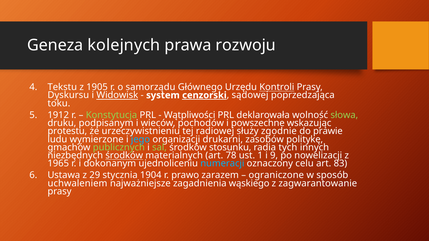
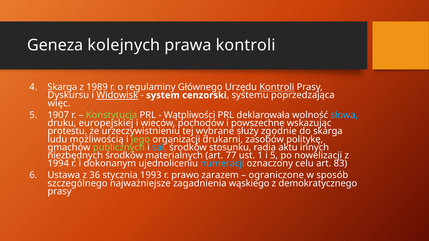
prawa rozwoju: rozwoju -> kontroli (246, 45)
Tekstu: Tekstu -> Skarga (62, 87)
1905: 1905 -> 1989 (97, 87)
samorządu: samorządu -> regulaminy (151, 87)
cenzorski underline: present -> none (204, 95)
sądowej: sądowej -> systemu (250, 95)
toku: toku -> więc (59, 103)
1912: 1912 -> 1907 (58, 115)
słowa colour: light green -> light blue (344, 115)
podpisanym: podpisanym -> europejskiej (106, 123)
radiowej: radiowej -> wybrane (215, 131)
do prawie: prawie -> skarga (328, 131)
wymierzone: wymierzone -> możliwością (97, 139)
jego colour: light blue -> light green (141, 139)
sal colour: light green -> light blue (159, 148)
tych: tych -> aktu (288, 148)
środków underline: present -> none (124, 156)
78: 78 -> 77 (231, 156)
i 9: 9 -> 5 (274, 156)
1965: 1965 -> 1994 (58, 164)
29: 29 -> 36 (95, 175)
1904: 1904 -> 1993 (151, 175)
uchwaleniem: uchwaleniem -> szczególnego (78, 184)
zagwarantowanie: zagwarantowanie -> demokratycznego (318, 184)
